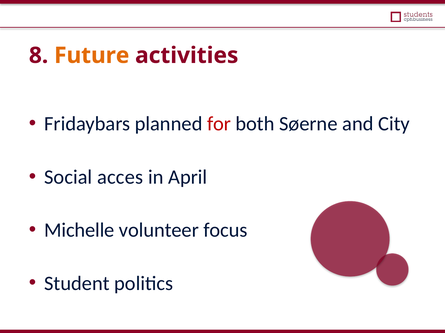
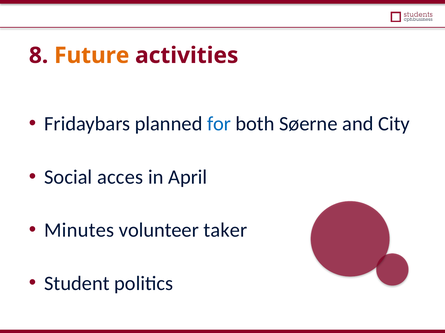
for colour: red -> blue (219, 124)
Michelle: Michelle -> Minutes (79, 231)
focus: focus -> taker (225, 231)
